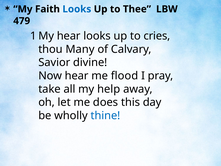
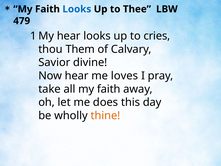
Many: Many -> Them (80, 49)
flood: flood -> loves (125, 76)
all my help: help -> faith (109, 89)
thine colour: blue -> orange (105, 115)
